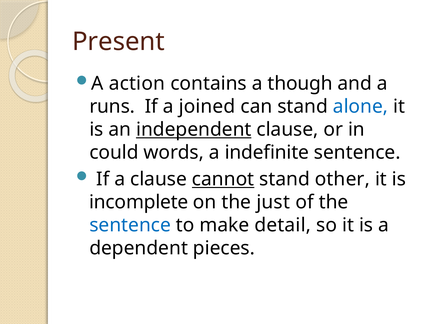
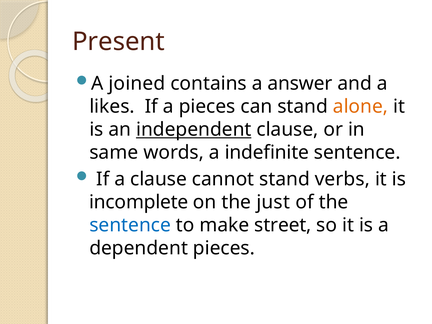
action: action -> joined (137, 83)
though: though -> answer (300, 83)
runs: runs -> likes (112, 106)
a joined: joined -> pieces (207, 106)
alone colour: blue -> orange (361, 106)
could: could -> same (114, 153)
cannot underline: present -> none (223, 179)
other: other -> verbs (342, 179)
detail: detail -> street (283, 225)
